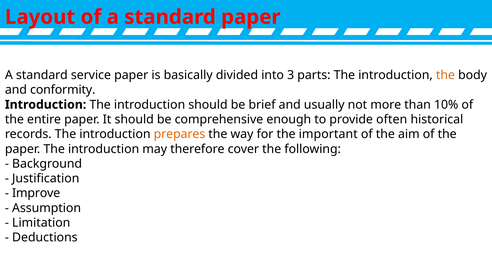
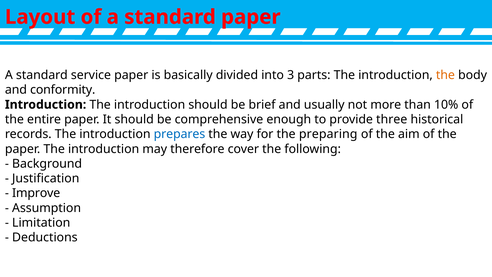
often: often -> three (392, 119)
prepares colour: orange -> blue (179, 134)
important: important -> preparing (328, 134)
